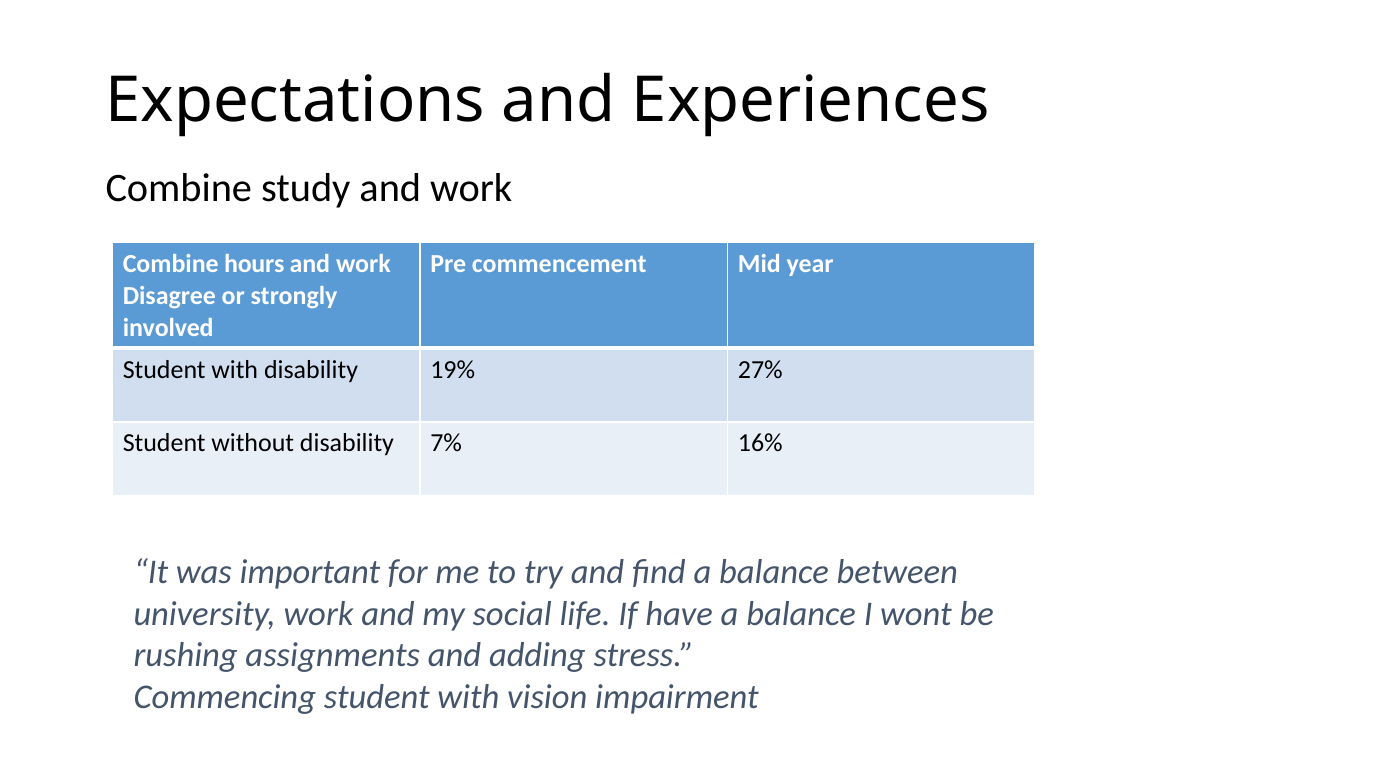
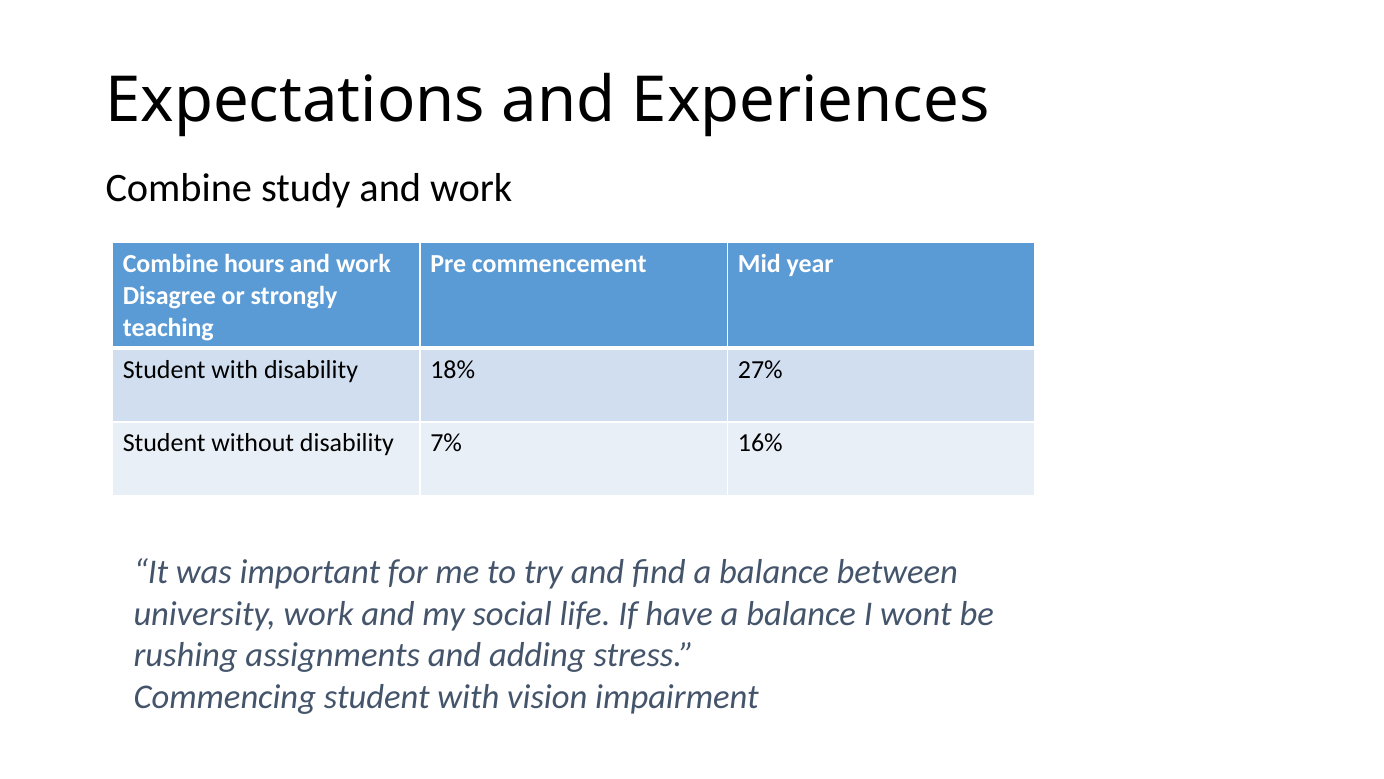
involved: involved -> teaching (168, 327)
19%: 19% -> 18% (453, 369)
